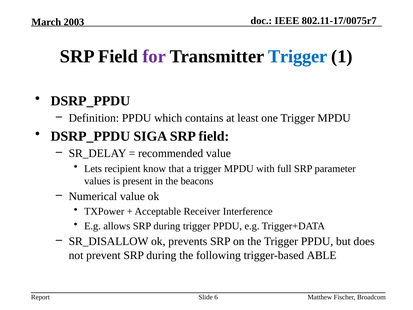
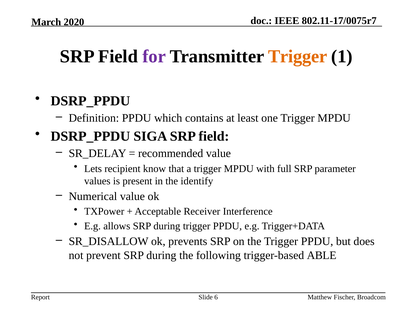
2003: 2003 -> 2020 (74, 22)
Trigger colour: blue -> orange (298, 56)
beacons: beacons -> identify (197, 181)
